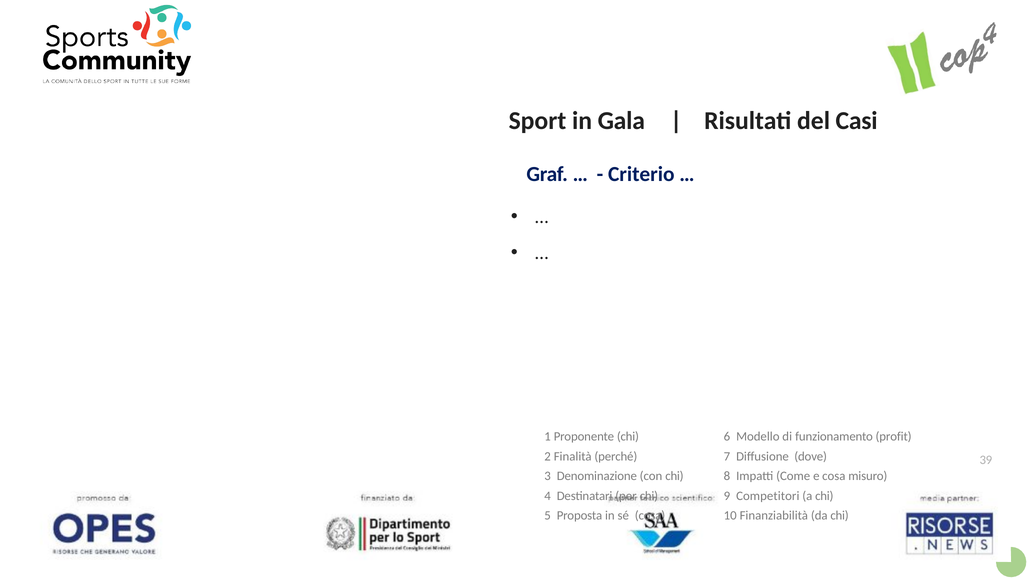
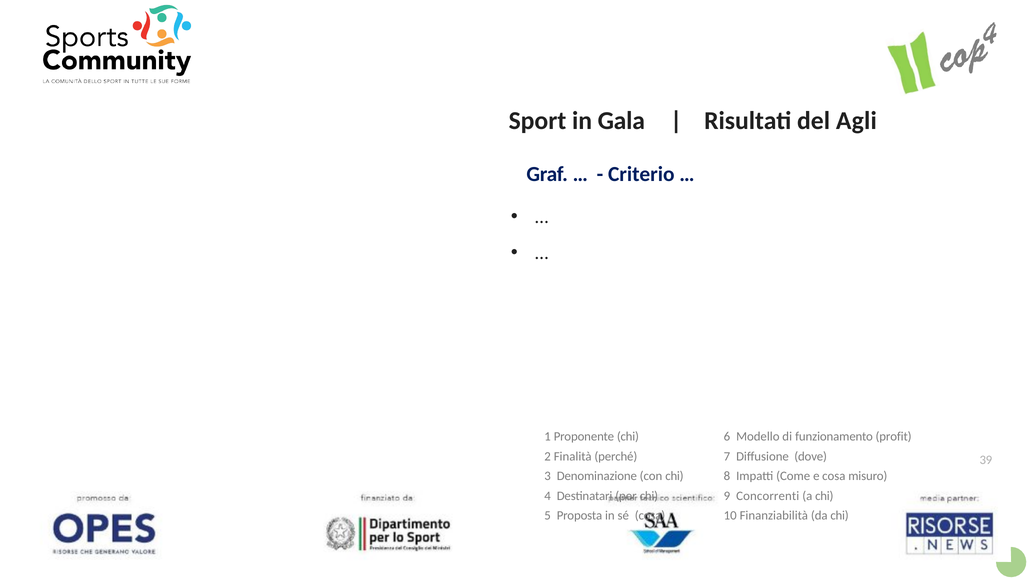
Casi: Casi -> Agli (856, 121)
Competitori: Competitori -> Concorrenti (768, 496)
